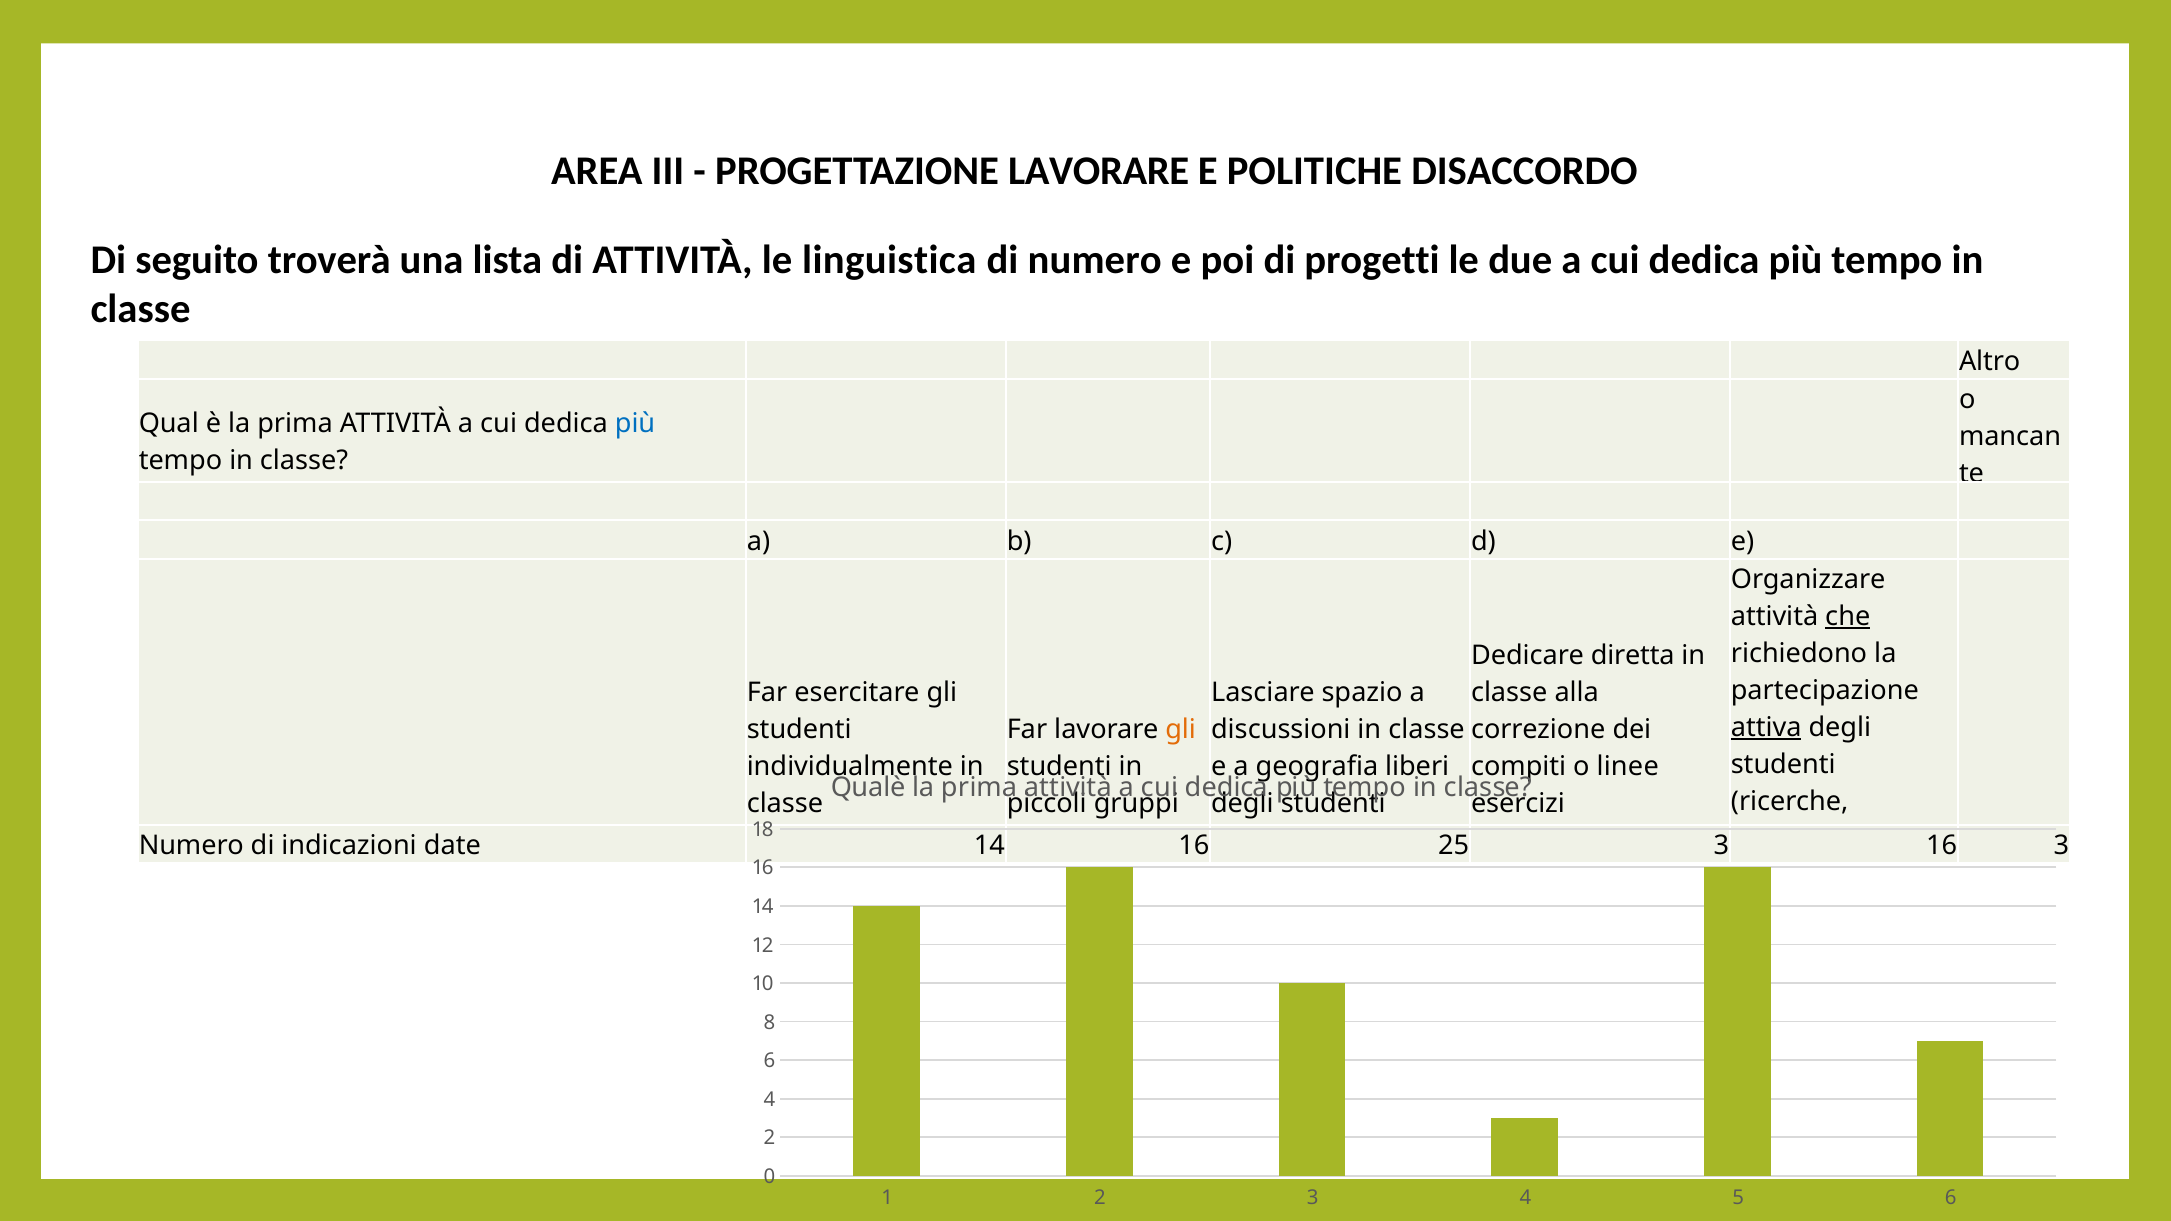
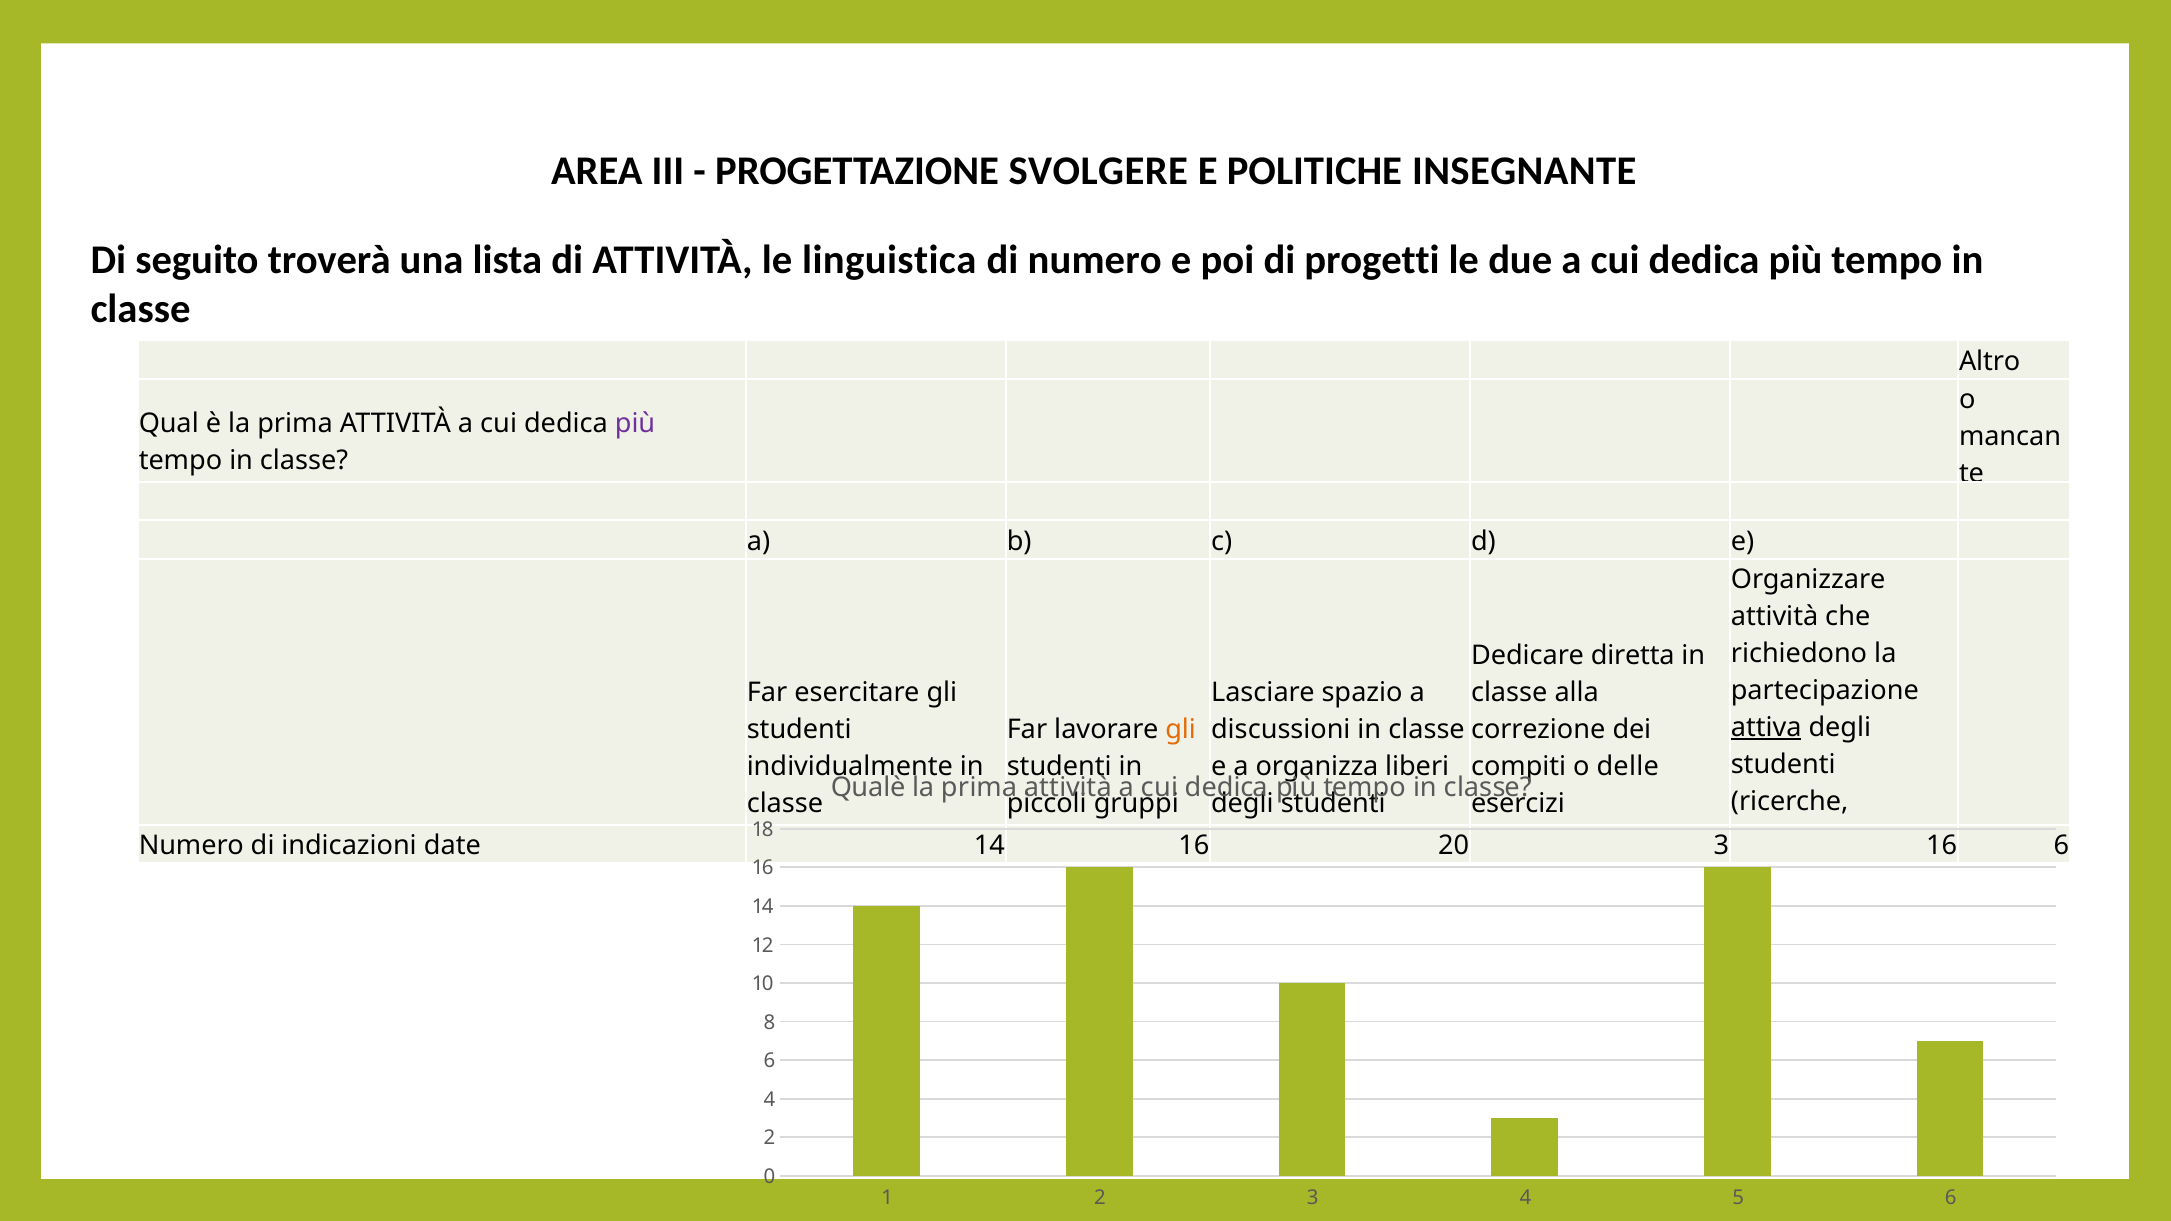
PROGETTAZIONE LAVORARE: LAVORARE -> SVOLGERE (1098, 171)
DISACCORDO: DISACCORDO -> INSEGNANTE (1524, 171)
più colour: blue -> purple (635, 424)
che underline: present -> none (1848, 617)
geografia: geografia -> organizza (1317, 766)
linee: linee -> delle (1628, 766)
25: 25 -> 20 (1454, 846)
16 3: 3 -> 6 (2061, 846)
